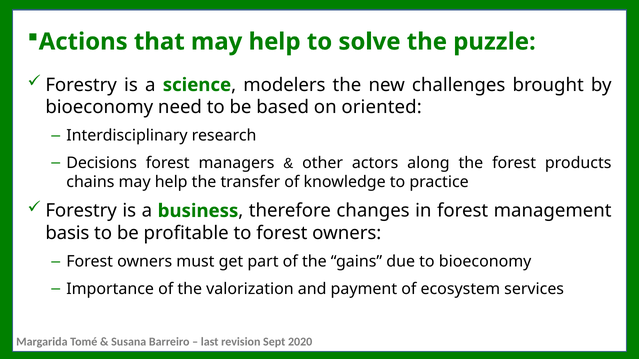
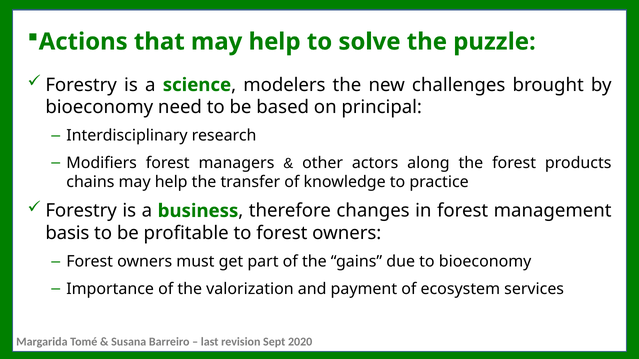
oriented: oriented -> principal (382, 107)
Decisions: Decisions -> Modifiers (102, 163)
